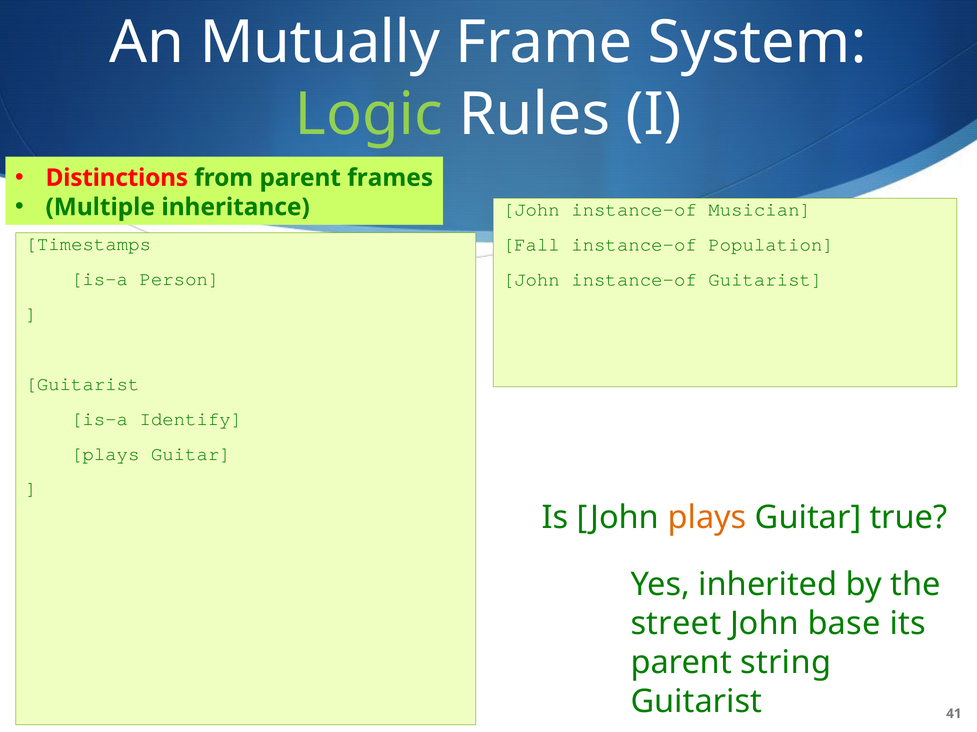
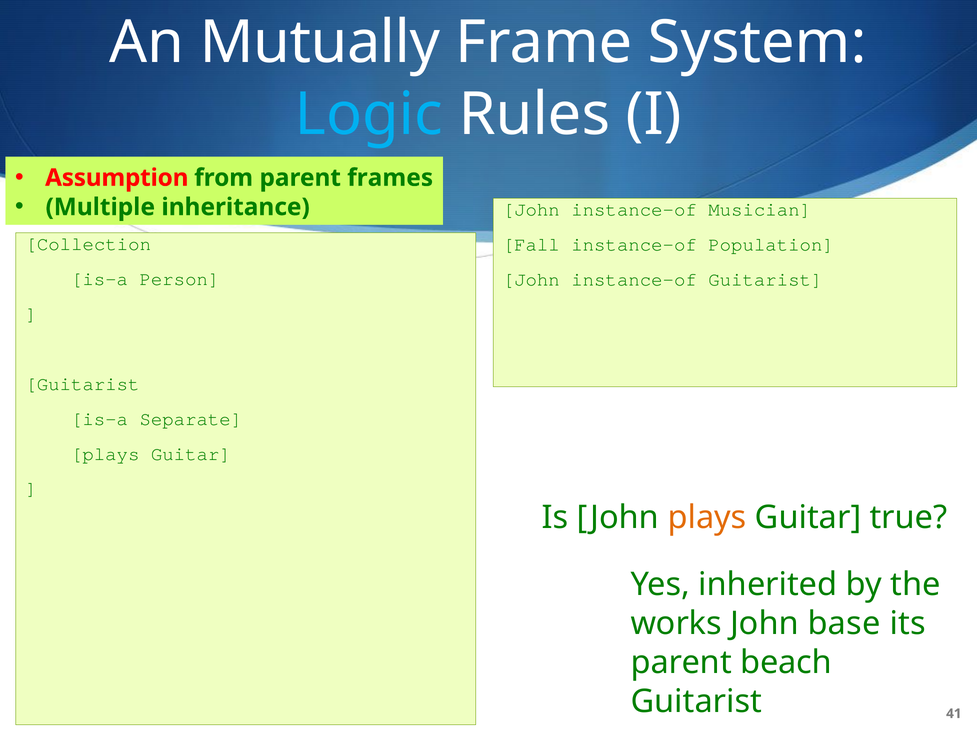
Logic colour: light green -> light blue (369, 114)
Distinctions: Distinctions -> Assumption (117, 178)
Timestamps: Timestamps -> Collection (88, 244)
Identify: Identify -> Separate (191, 419)
street: street -> works (676, 624)
string: string -> beach (786, 663)
